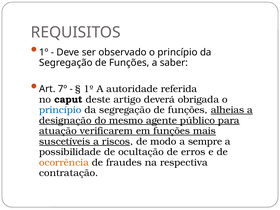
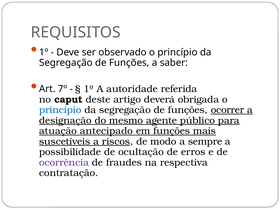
alheias: alheias -> ocorrer (228, 110)
verificarem: verificarem -> antecipado (106, 131)
ocorrência colour: orange -> purple (64, 162)
